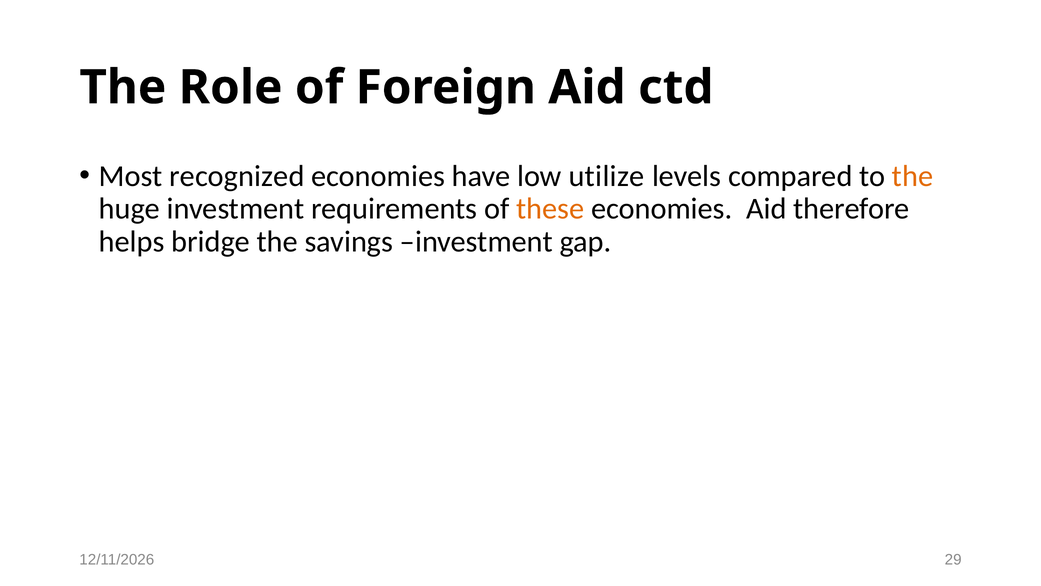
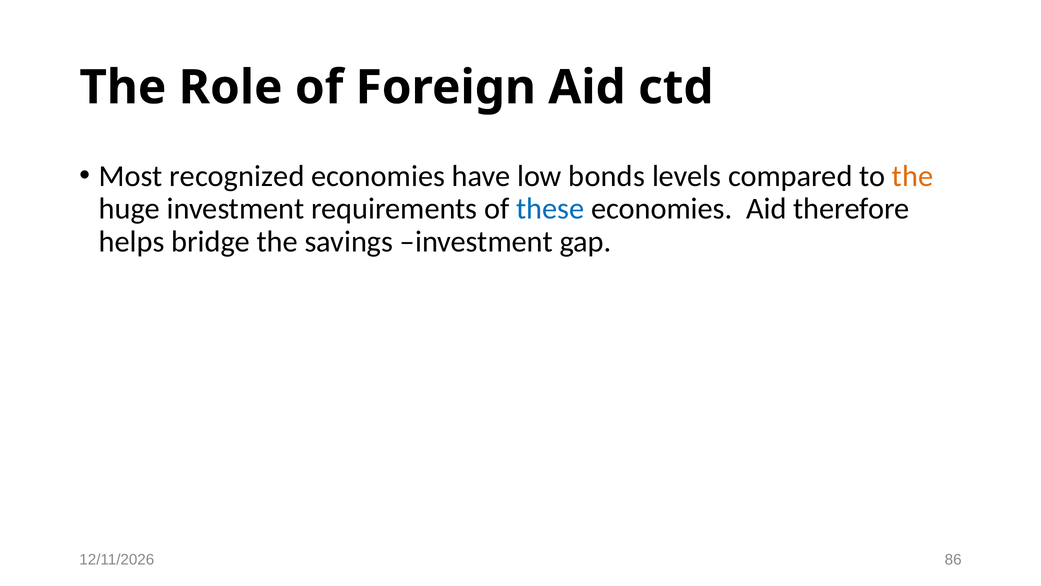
utilize: utilize -> bonds (607, 176)
these colour: orange -> blue (550, 209)
29: 29 -> 86 (953, 559)
